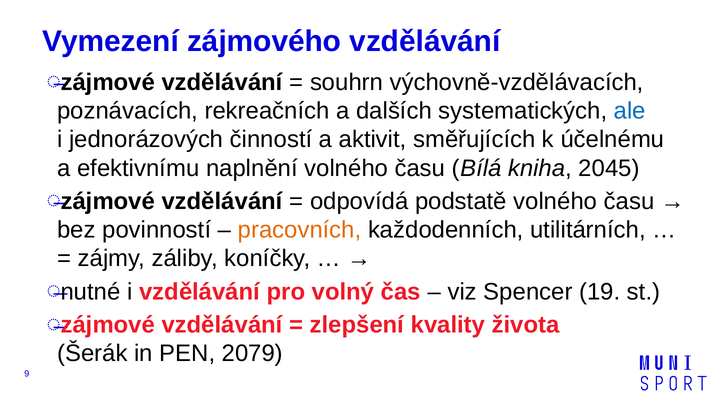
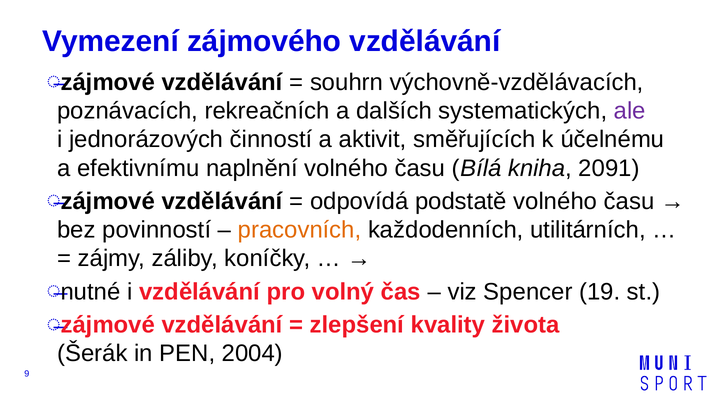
ale colour: blue -> purple (630, 111)
2045: 2045 -> 2091 (609, 168)
2079: 2079 -> 2004 (252, 354)
